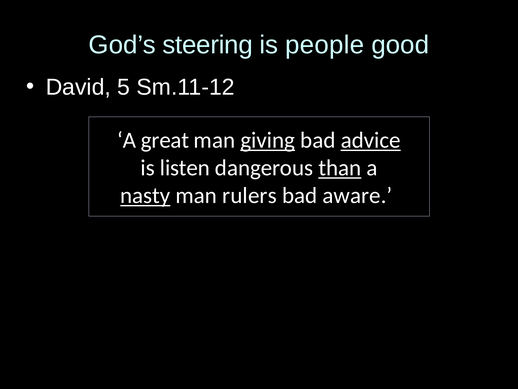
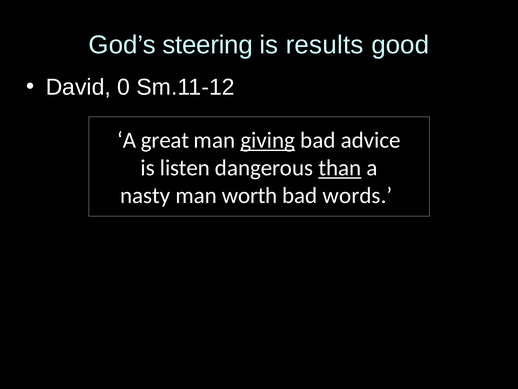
people: people -> results (325, 45)
5: 5 -> 0 (124, 87)
advice underline: present -> none (371, 140)
nasty underline: present -> none (145, 195)
rulers: rulers -> worth (250, 195)
aware: aware -> words (357, 195)
